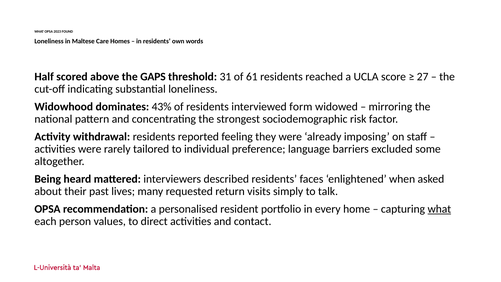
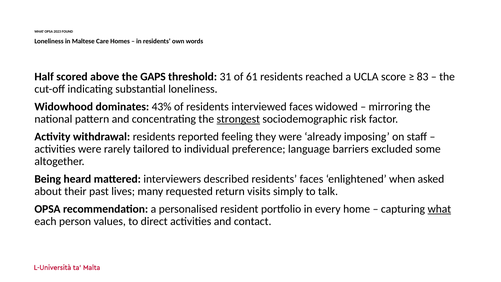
27: 27 -> 83 (423, 77)
interviewed form: form -> faces (301, 107)
strongest underline: none -> present (238, 119)
